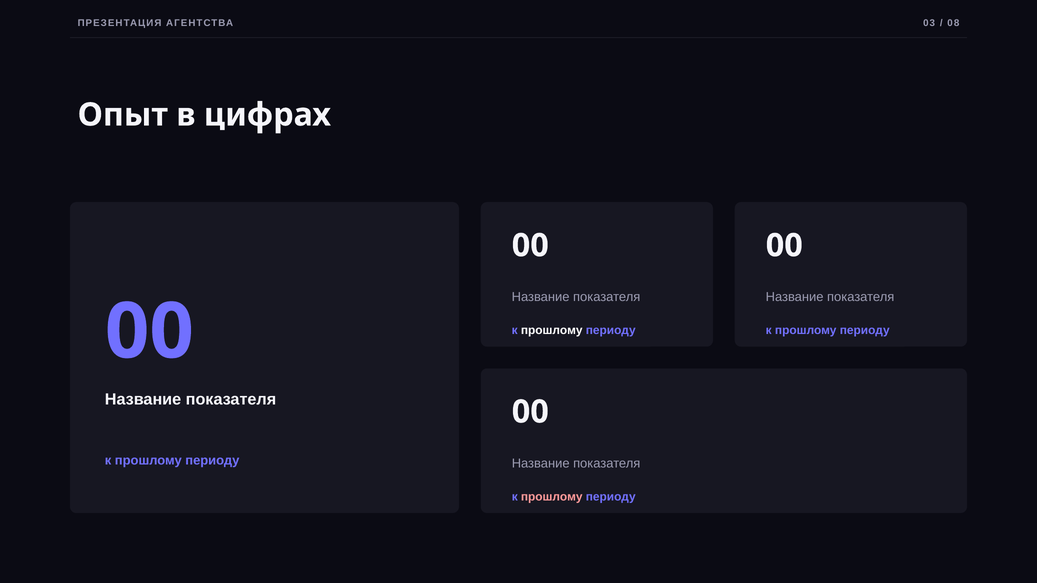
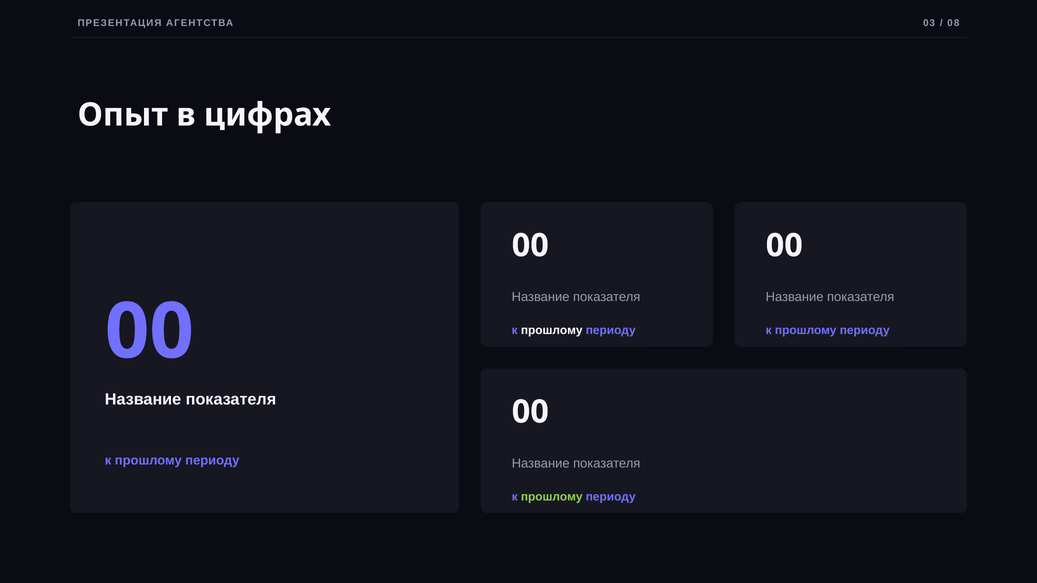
прошлому colour: pink -> light green (552, 497)
